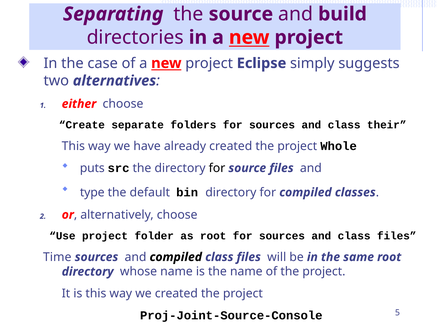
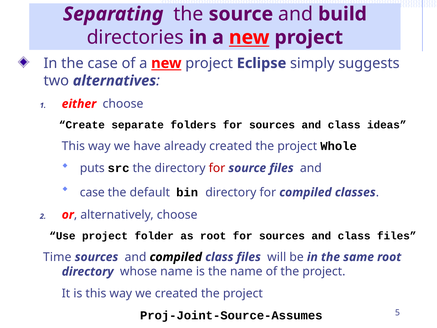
their: their -> ideas (387, 125)
for colour: black -> red (217, 168)
type: type -> case (92, 192)
Proj-Joint-Source-Console: Proj-Joint-Source-Console -> Proj-Joint-Source-Assumes (231, 315)
